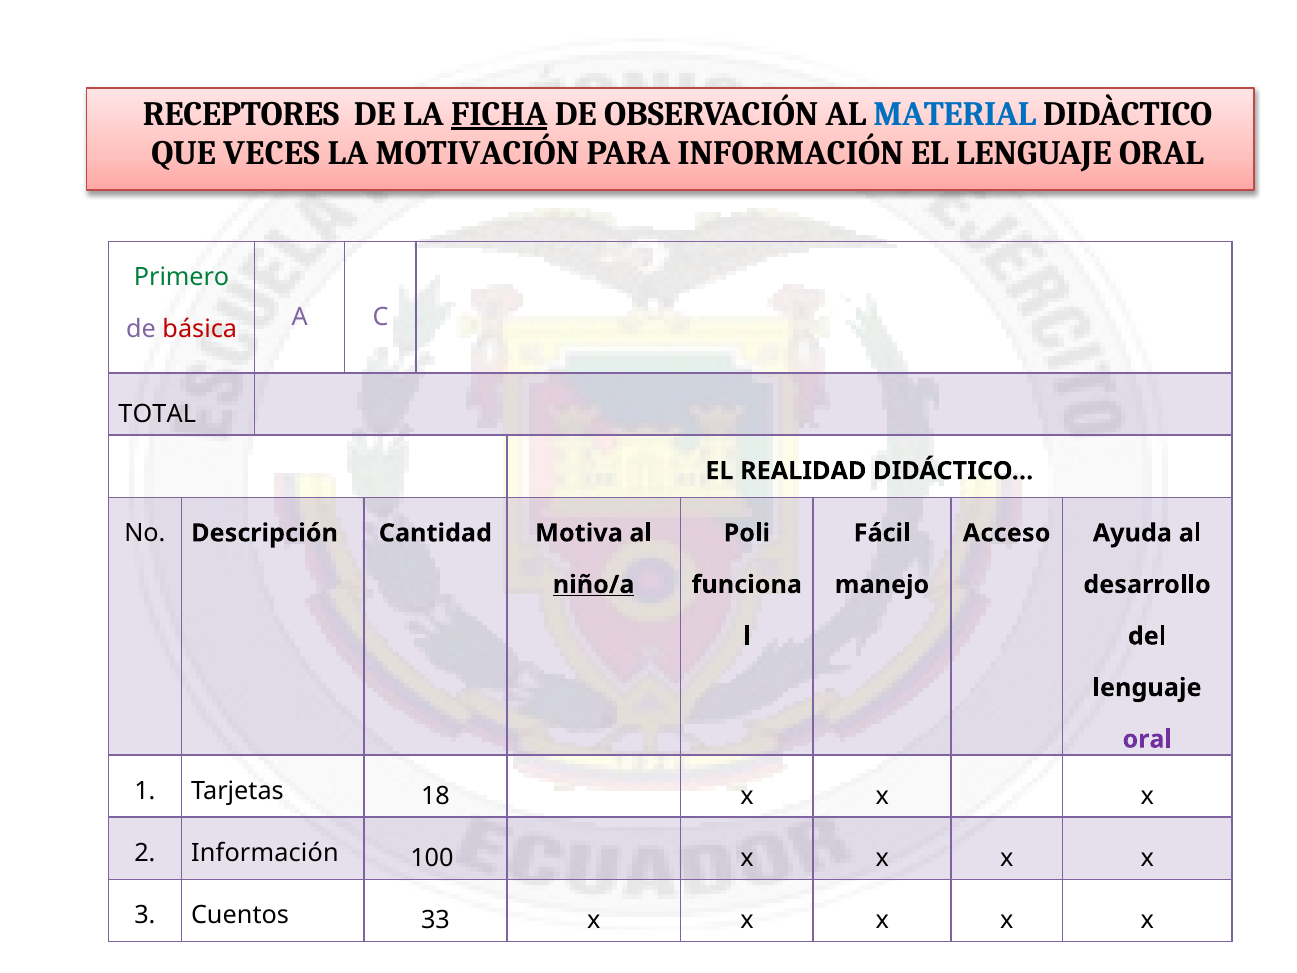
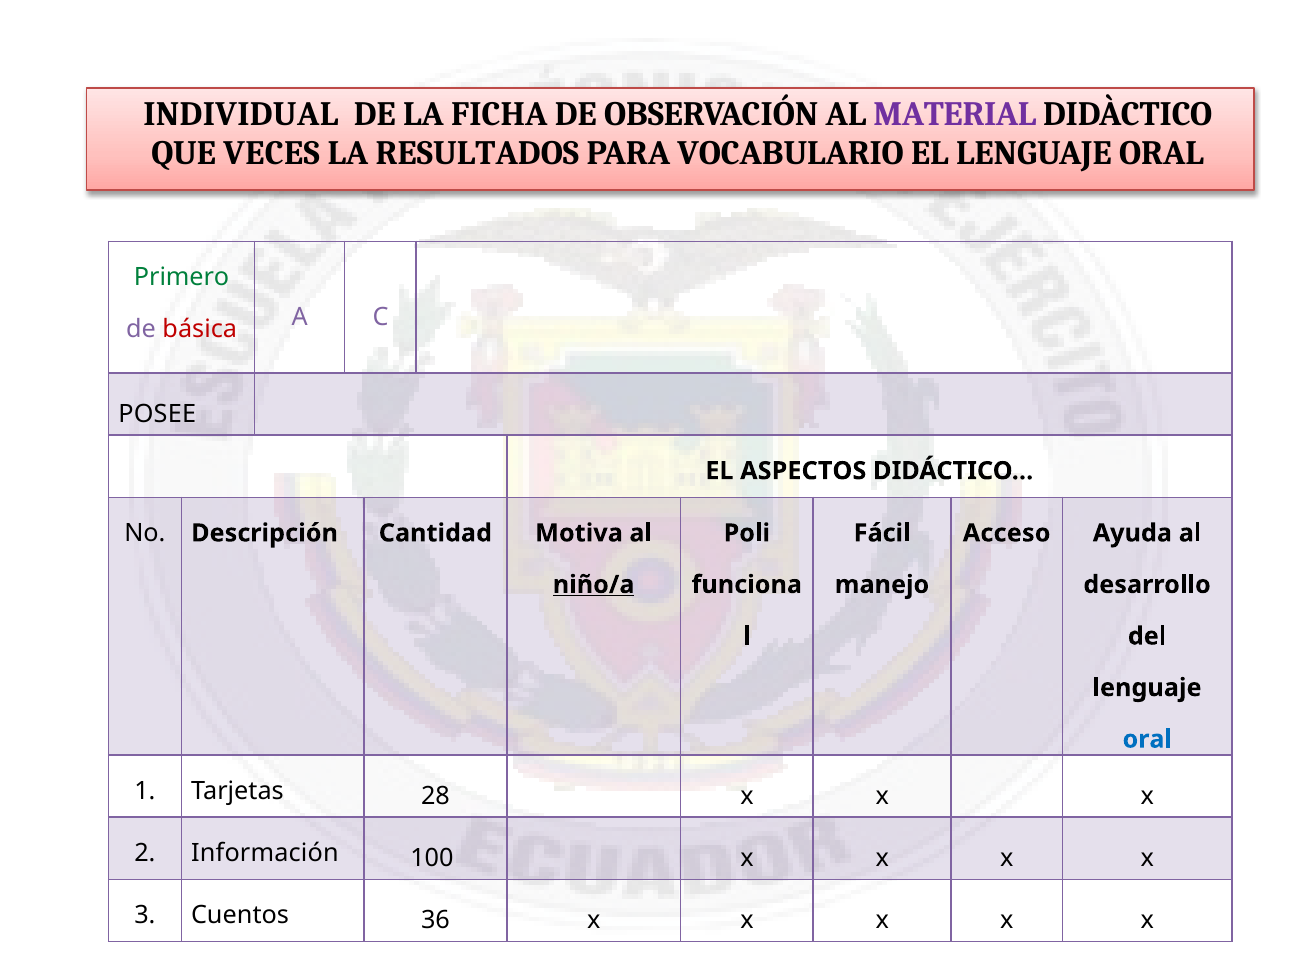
RECEPTORES: RECEPTORES -> INDIVIDUAL (241, 114)
FICHA underline: present -> none (499, 114)
MATERIAL colour: blue -> purple (955, 114)
MOTIVACIÓN: MOTIVACIÓN -> RESULTADOS (477, 153)
PARA INFORMACIÓN: INFORMACIÓN -> VOCABULARIO (791, 153)
TOTAL: TOTAL -> POSEE (157, 414)
REALIDAD: REALIDAD -> ASPECTOS (803, 471)
oral colour: purple -> blue (1147, 739)
18: 18 -> 28 (435, 796)
33: 33 -> 36 (435, 920)
